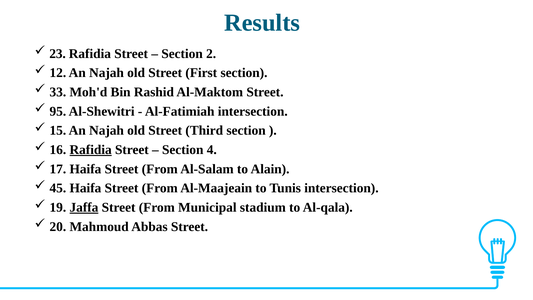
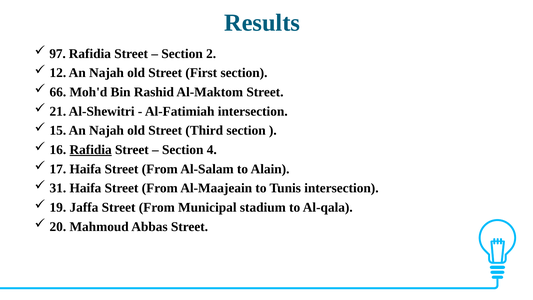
23: 23 -> 97 (58, 54)
33: 33 -> 66 (58, 92)
95: 95 -> 21 (58, 111)
45: 45 -> 31 (58, 188)
Jaffa underline: present -> none (84, 207)
